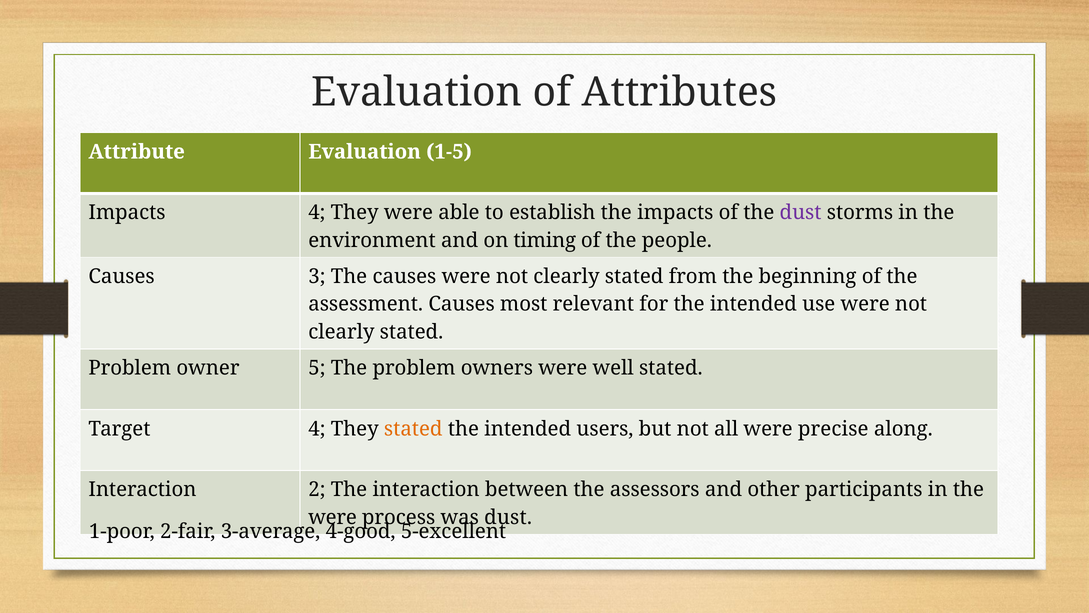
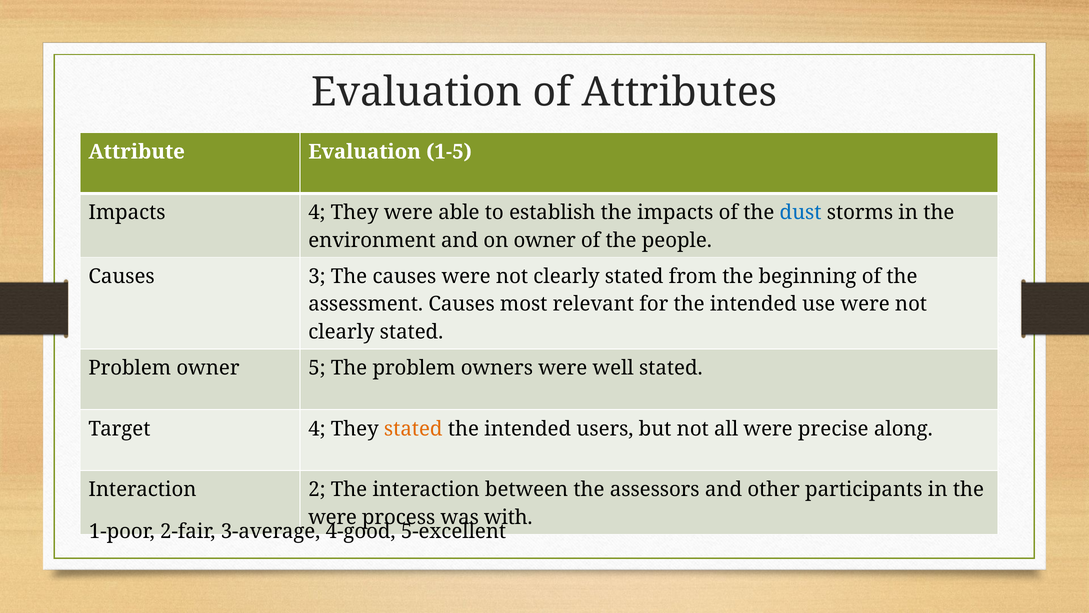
dust colour: purple -> blue (801, 212)
on timing: timing -> owner (545, 240)
was dust: dust -> with (508, 517)
